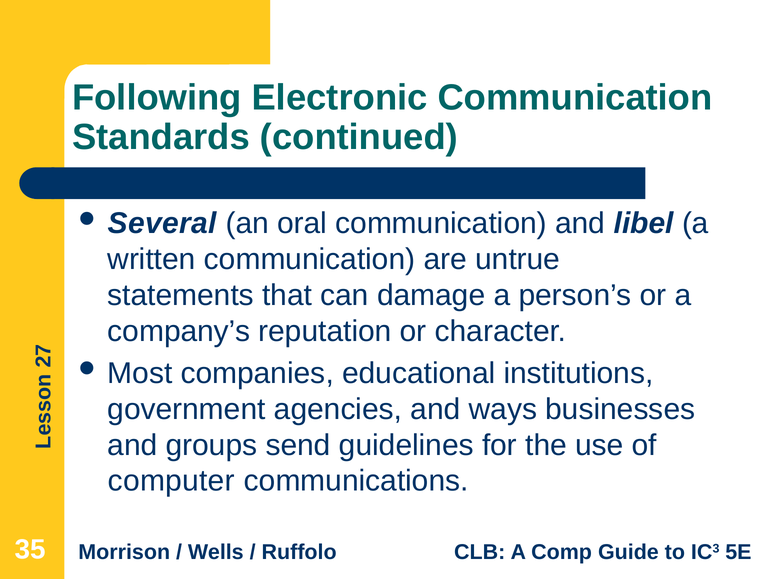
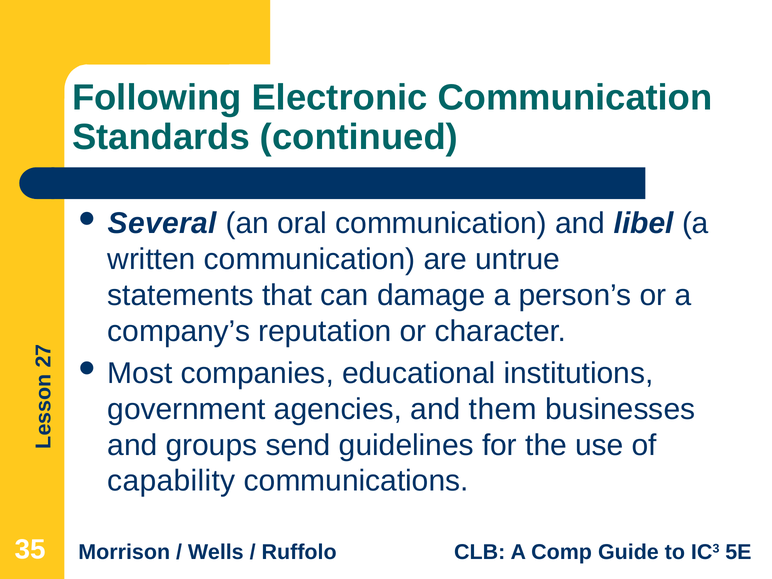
ways: ways -> them (503, 409)
computer: computer -> capability (171, 481)
